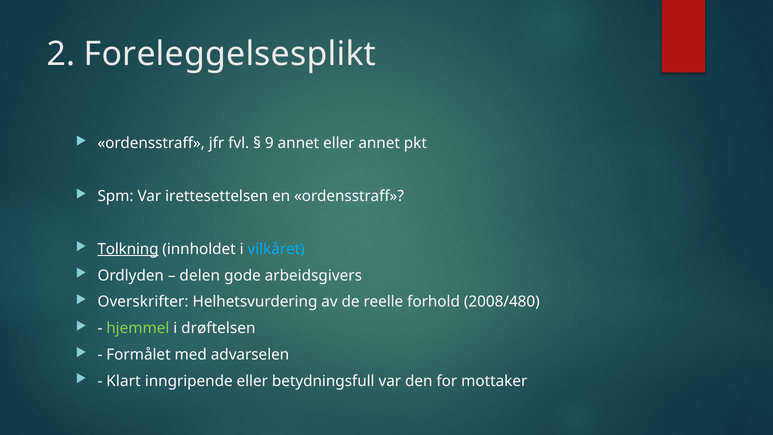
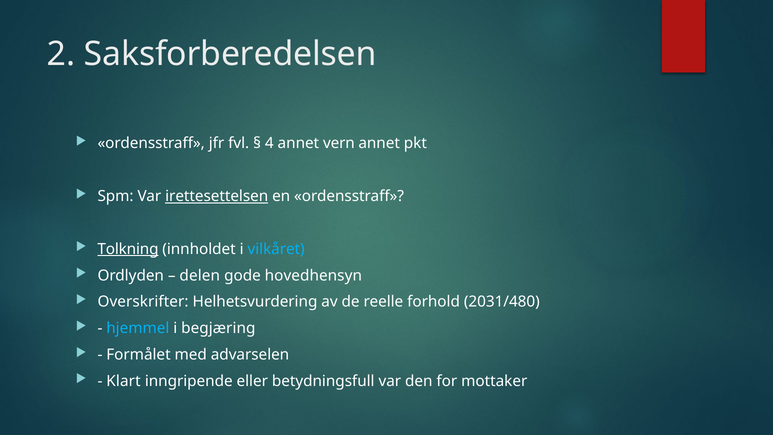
Foreleggelsesplikt: Foreleggelsesplikt -> Saksforberedelsen (230, 54)
9: 9 -> 4 (269, 143)
annet eller: eller -> vern (339, 143)
irettesettelsen underline: none -> present (217, 196)
arbeidsgivers: arbeidsgivers -> hovedhensyn (313, 275)
2008/480: 2008/480 -> 2031/480 (502, 302)
hjemmel colour: light green -> light blue (138, 328)
drøftelsen: drøftelsen -> begjæring (218, 328)
